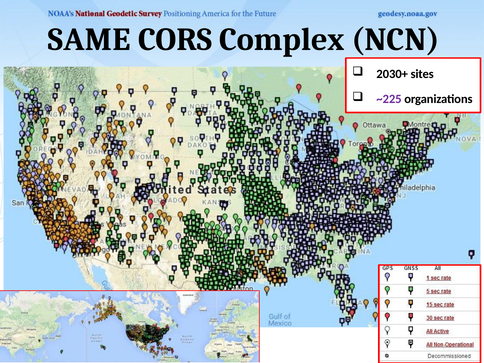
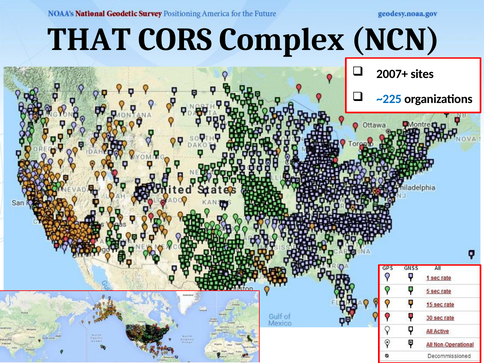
SAME: SAME -> THAT (89, 39)
2030+: 2030+ -> 2007+ (392, 74)
~225 colour: purple -> blue (389, 99)
